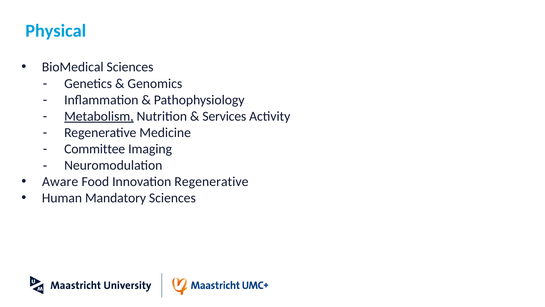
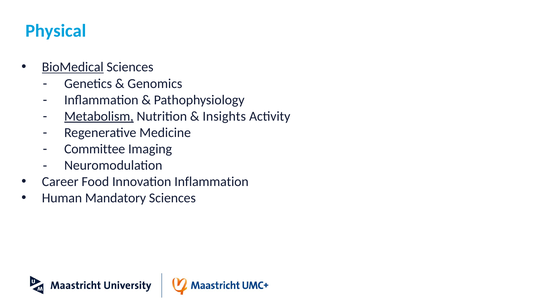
BioMedical underline: none -> present (73, 67)
Services: Services -> Insights (224, 116)
Aware: Aware -> Career (60, 182)
Innovation Regenerative: Regenerative -> Inflammation (212, 182)
